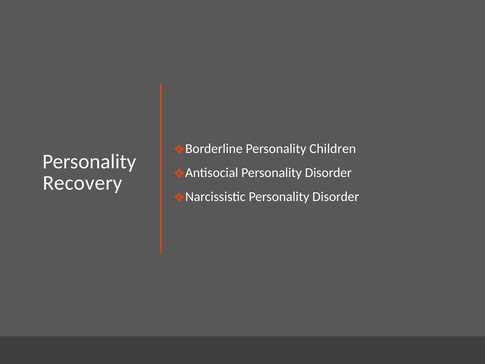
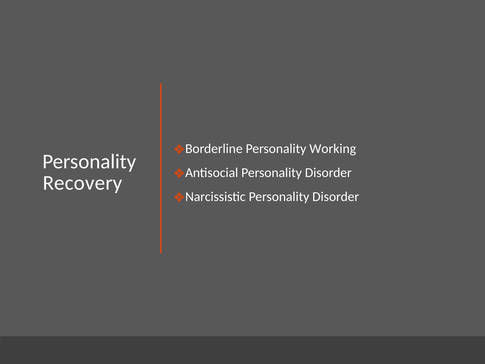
Children: Children -> Working (333, 149)
